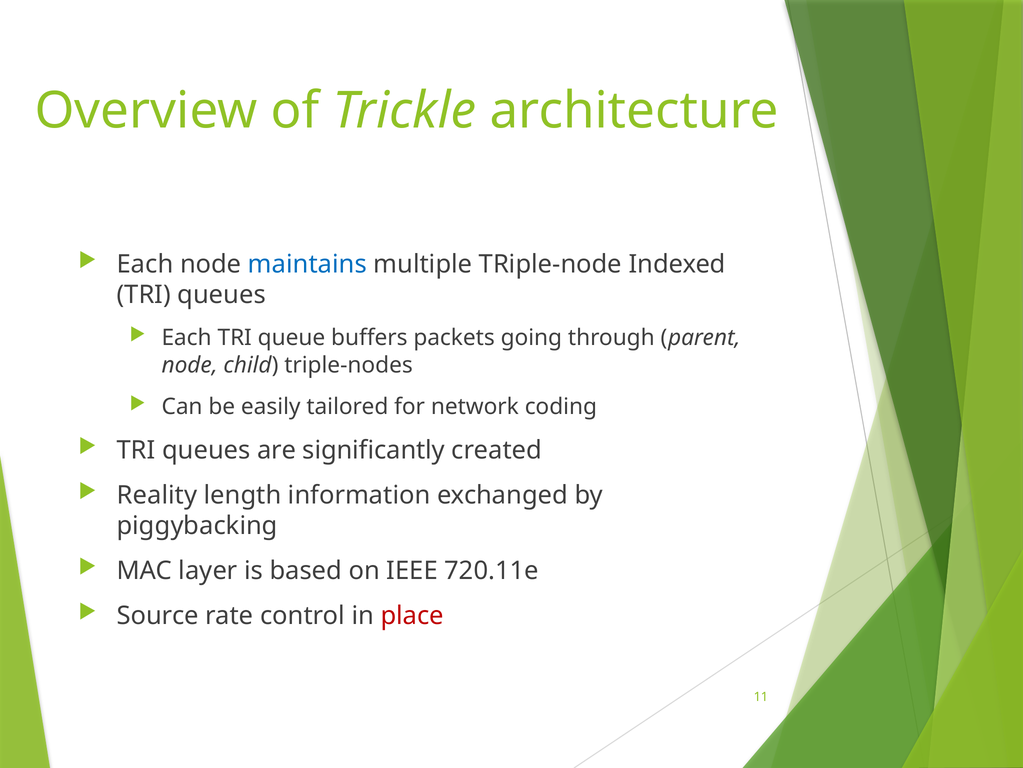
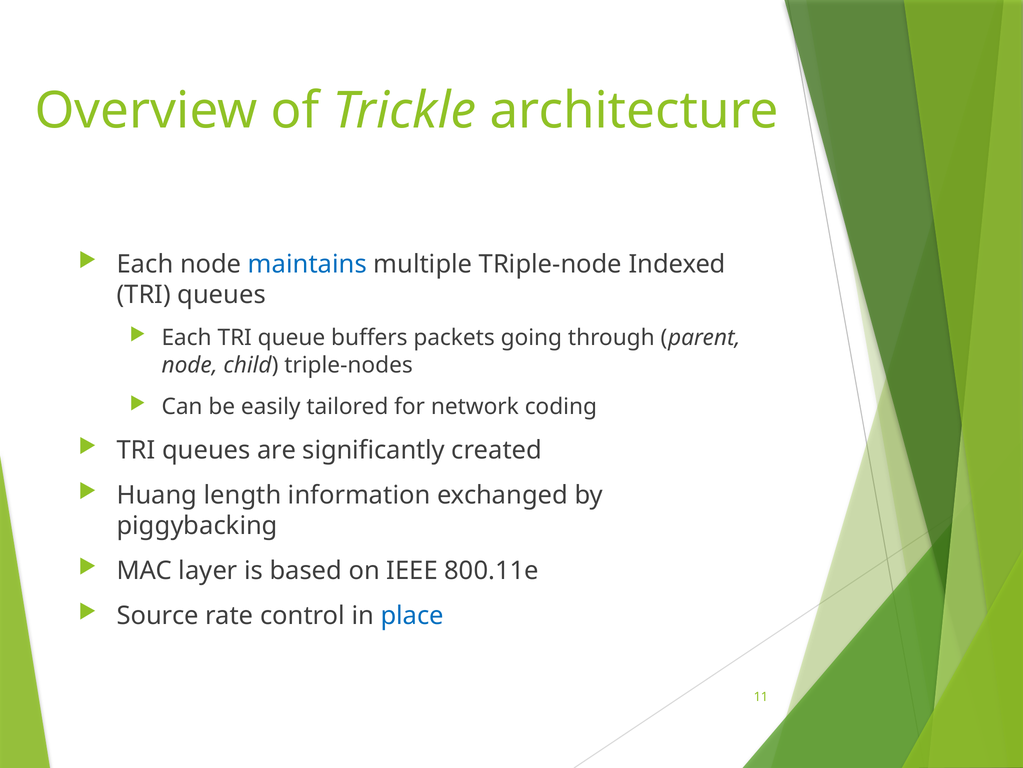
Reality: Reality -> Huang (157, 495)
720.11e: 720.11e -> 800.11e (492, 570)
place colour: red -> blue (412, 615)
